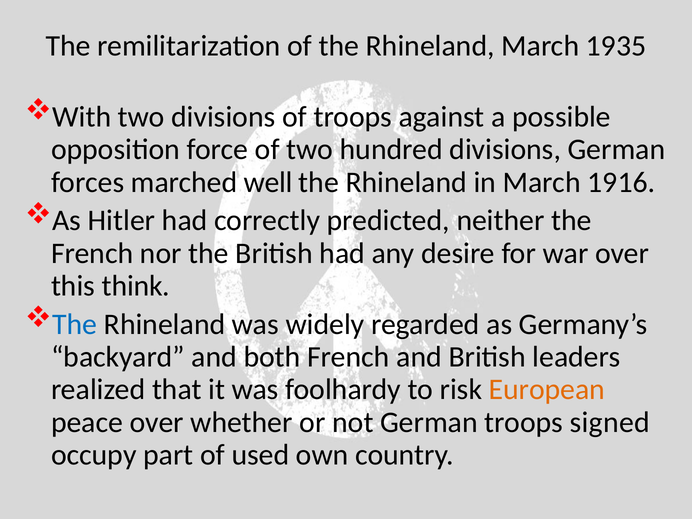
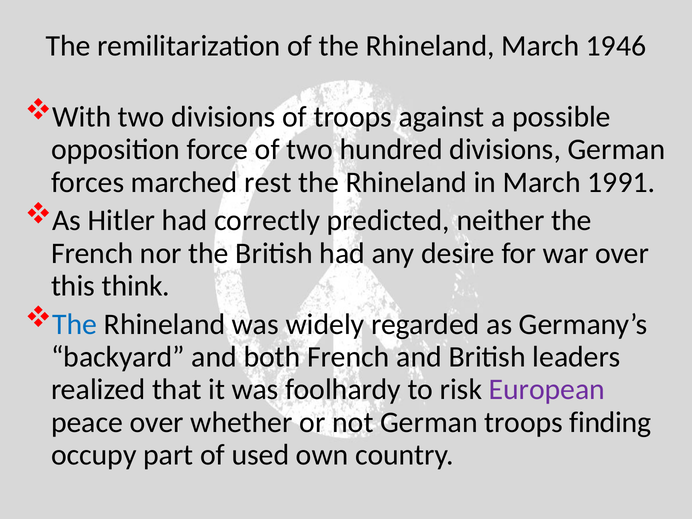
1935: 1935 -> 1946 (616, 46)
well: well -> rest (268, 182)
1916: 1916 -> 1991 (621, 182)
European colour: orange -> purple (547, 390)
signed: signed -> finding (610, 422)
